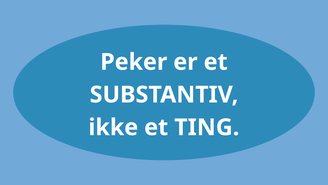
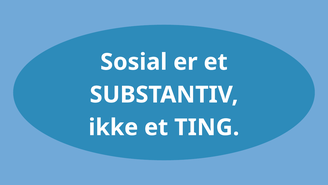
Peker: Peker -> Sosial (134, 62)
